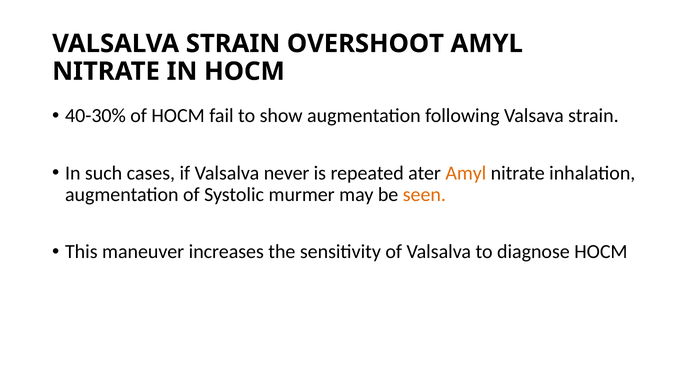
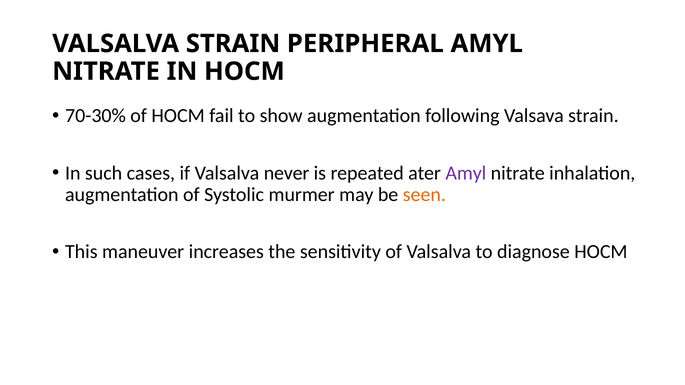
OVERSHOOT: OVERSHOOT -> PERIPHERAL (365, 44)
40-30%: 40-30% -> 70-30% (95, 116)
Amyl colour: orange -> purple (466, 173)
